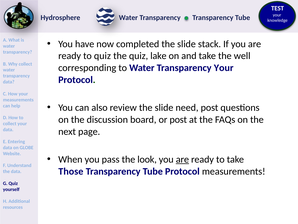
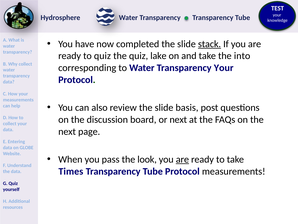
stack underline: none -> present (210, 44)
well: well -> into (242, 56)
need: need -> basis (187, 107)
or post: post -> next (178, 119)
Those: Those -> Times (71, 171)
